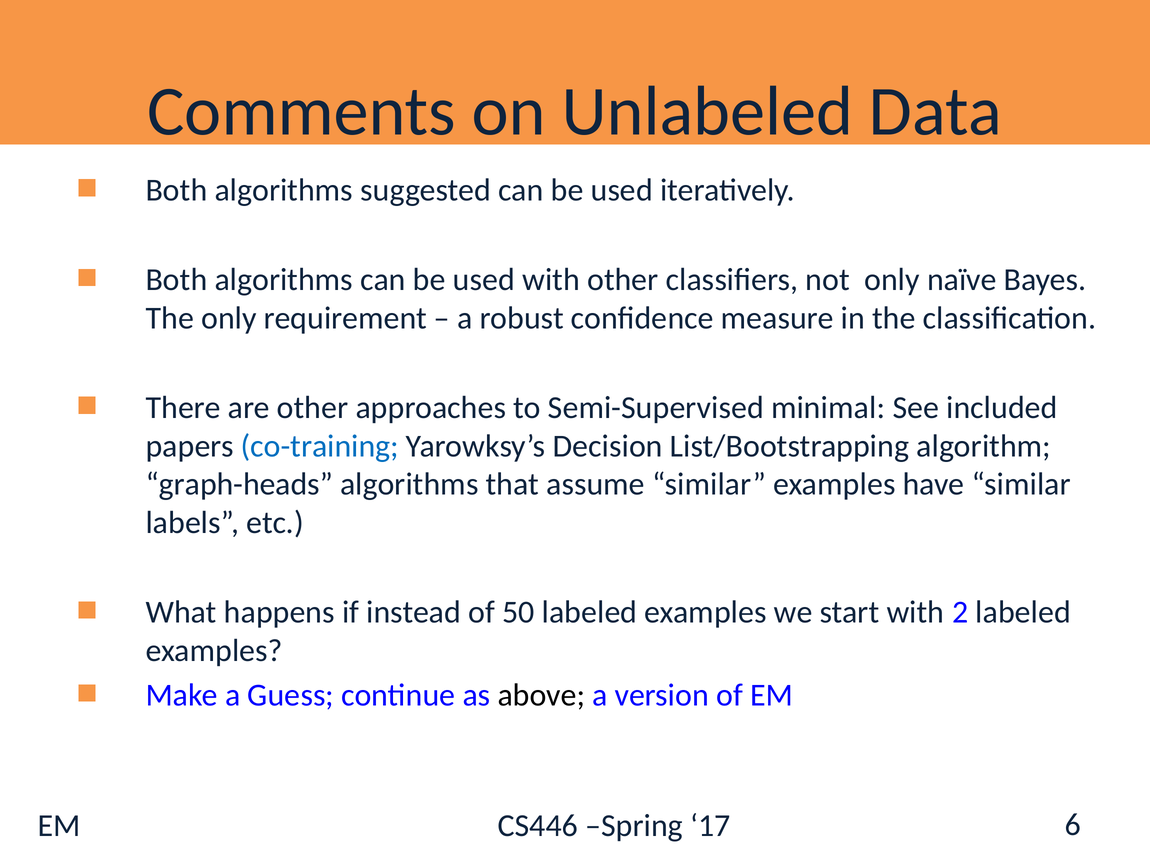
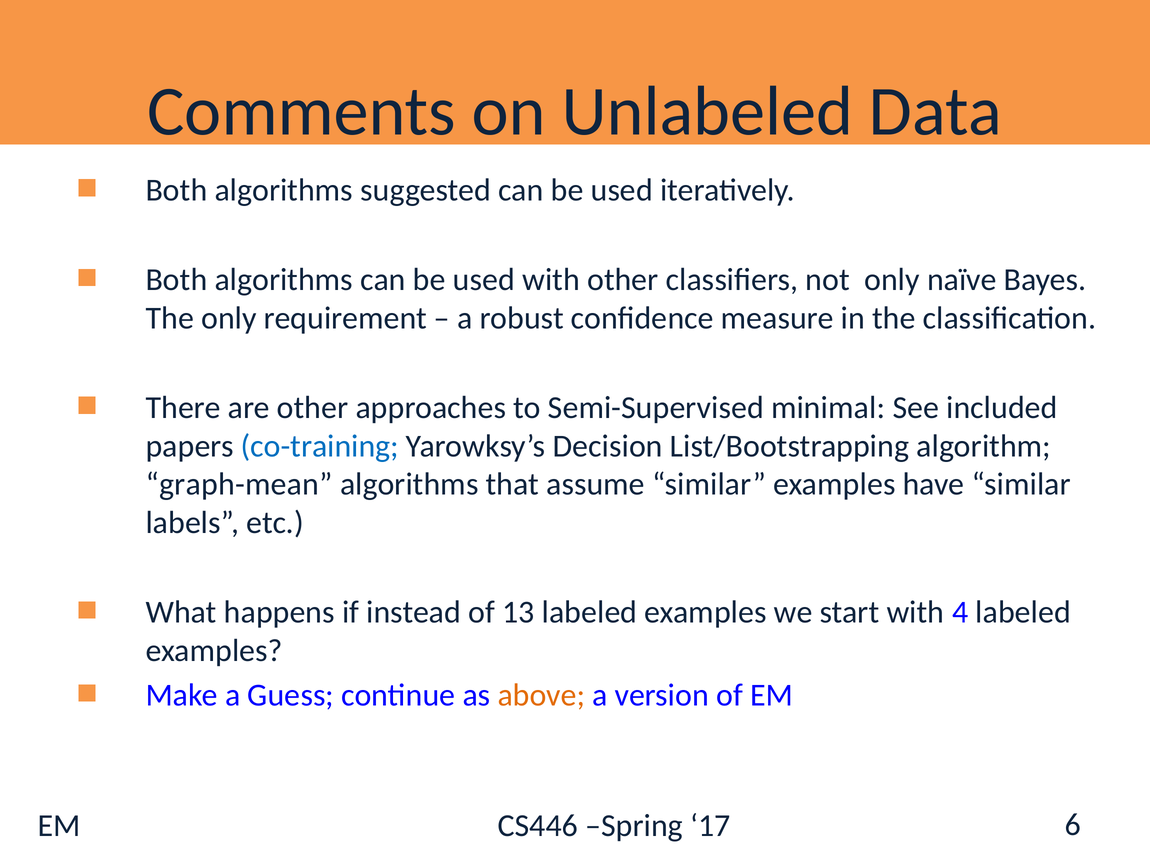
graph-heads: graph-heads -> graph-mean (239, 484)
50: 50 -> 13 (518, 612)
2: 2 -> 4 (960, 612)
above colour: black -> orange (541, 695)
